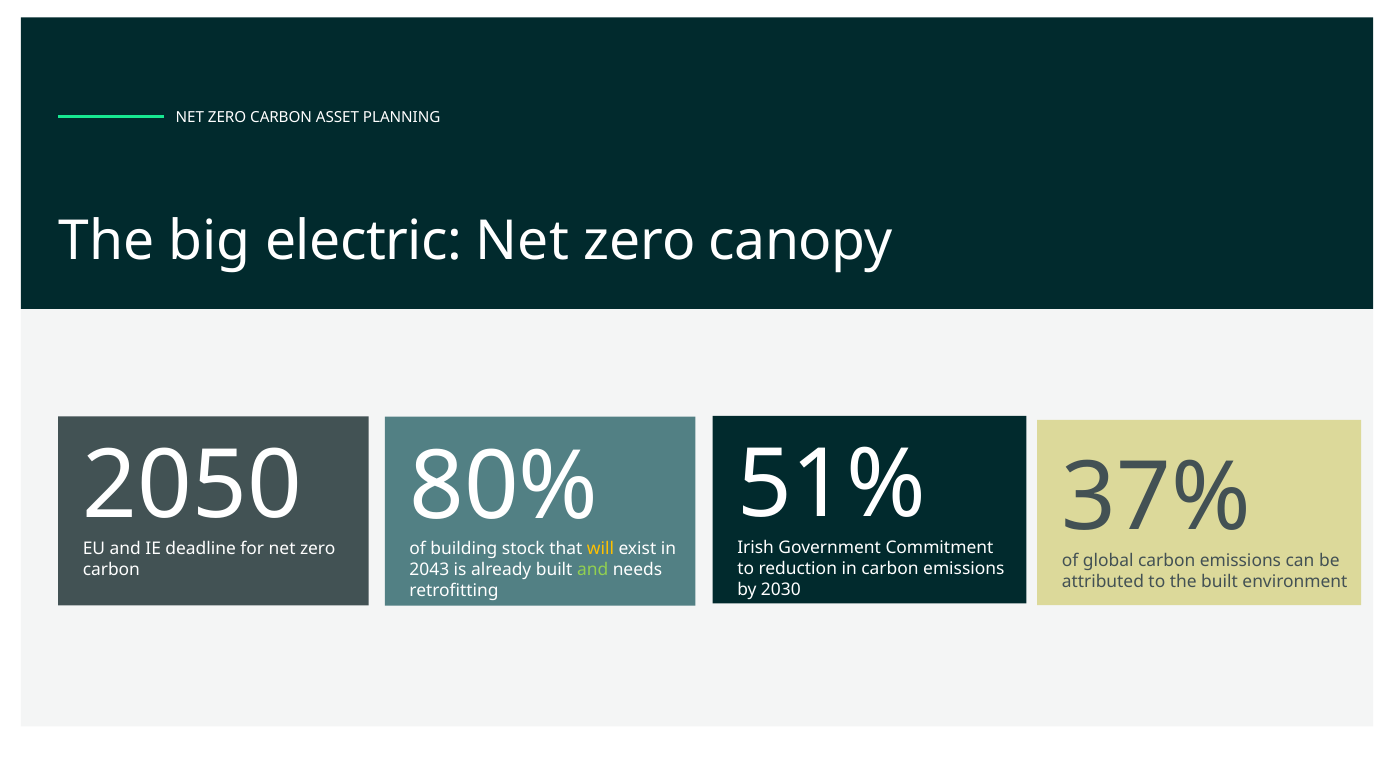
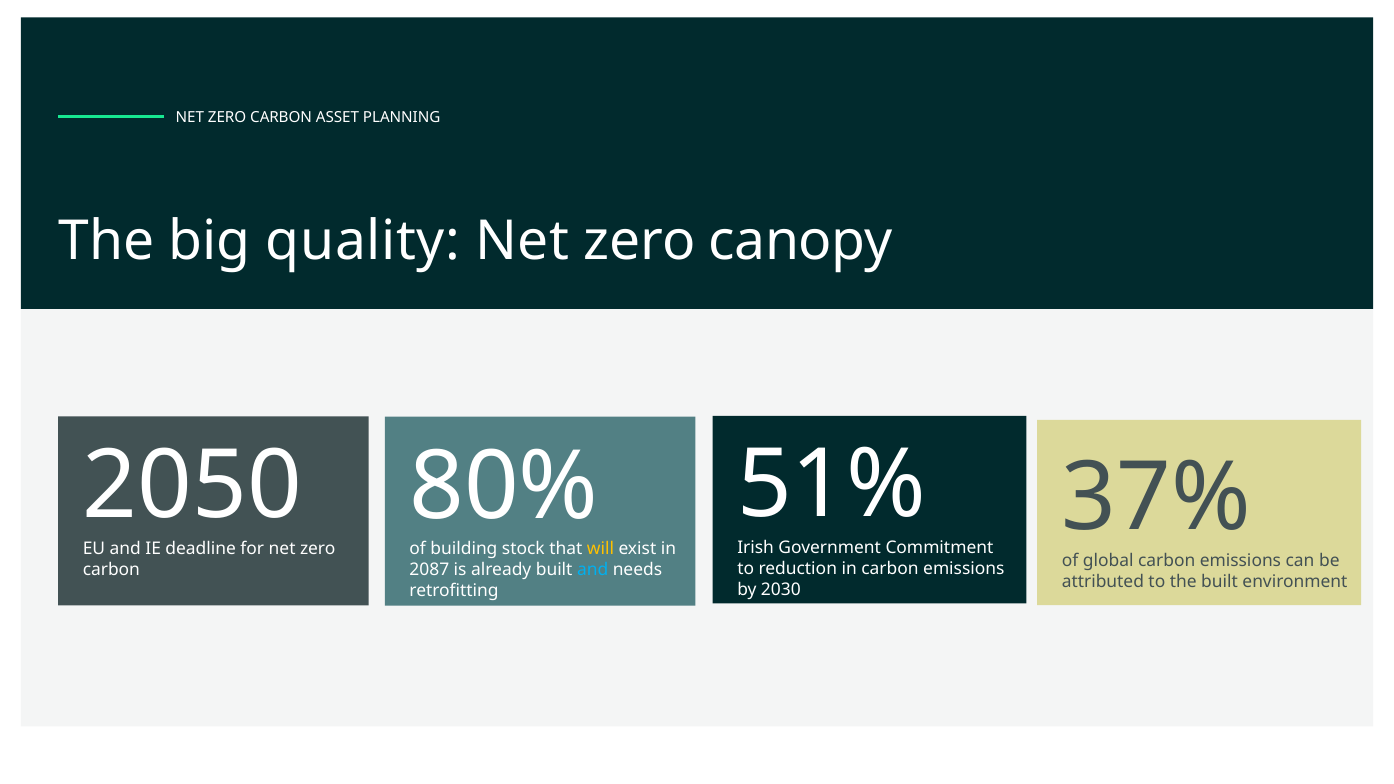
electric: electric -> quality (363, 241)
2043: 2043 -> 2087 (429, 570)
and colour: light green -> light blue (593, 570)
